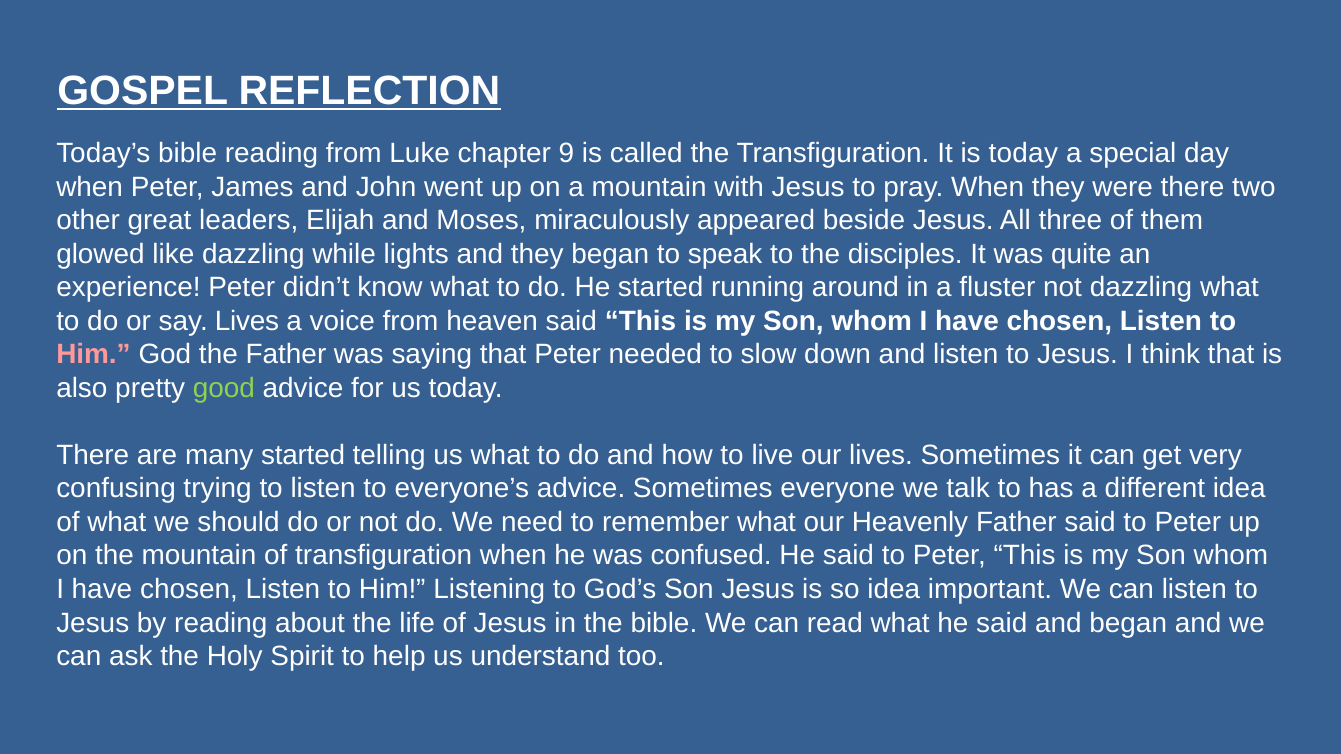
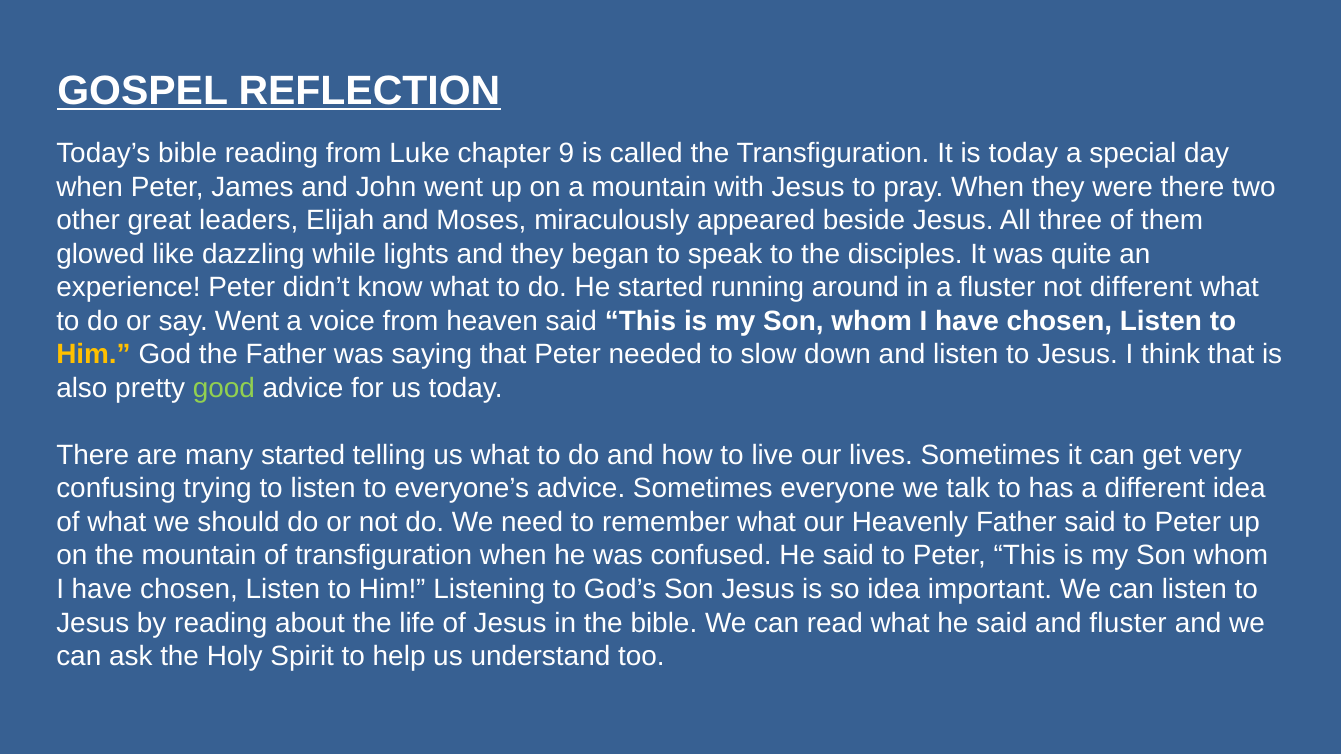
not dazzling: dazzling -> different (1141, 288)
say Lives: Lives -> Went (247, 321)
Him colour: pink -> yellow (93, 355)
and began: began -> fluster (1128, 623)
